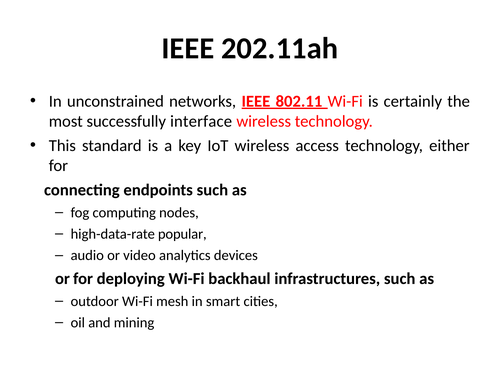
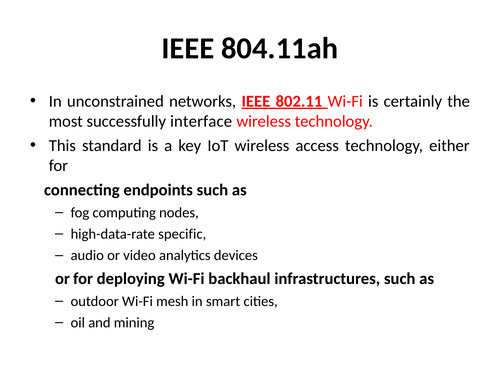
202.11ah: 202.11ah -> 804.11ah (280, 48)
popular: popular -> specific (182, 234)
